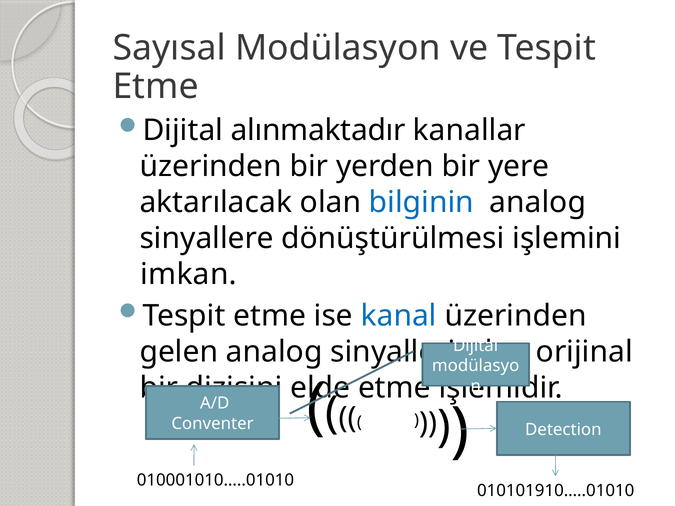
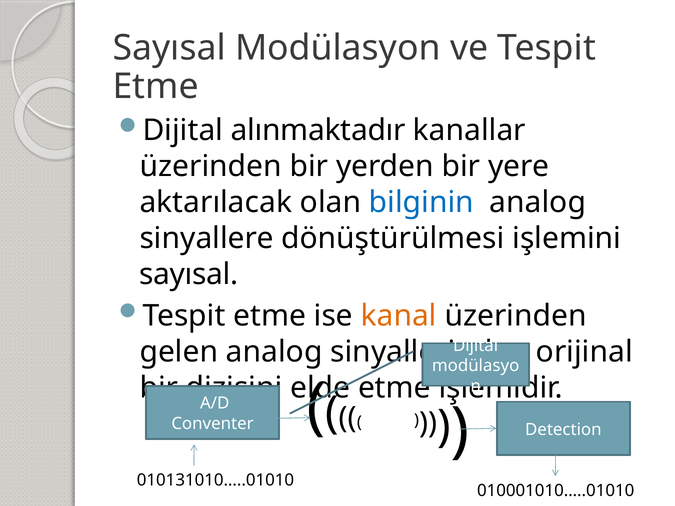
imkan: imkan -> sayısal (189, 274)
kanal colour: blue -> orange (399, 316)
010001010…..01010: 010001010…..01010 -> 010131010…..01010 (215, 480)
010101910…..01010: 010101910…..01010 -> 010001010…..01010 (556, 491)
